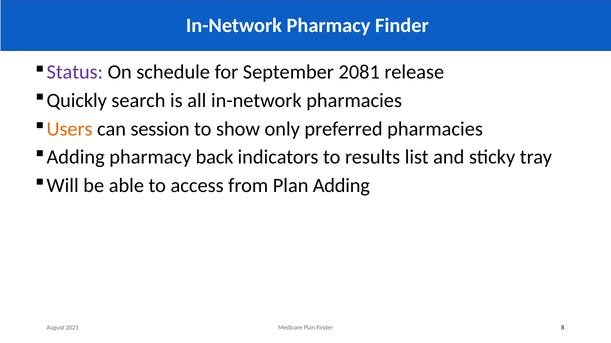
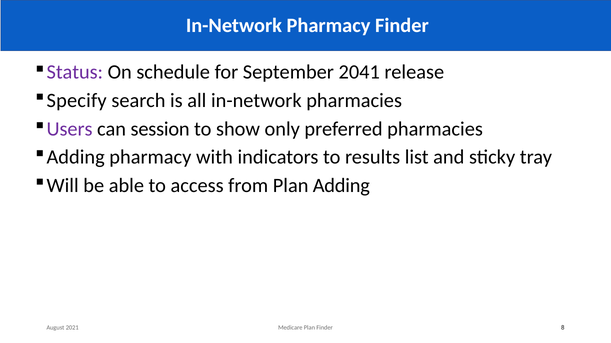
2081: 2081 -> 2041 (359, 72)
Quickly: Quickly -> Specify (77, 101)
Users colour: orange -> purple (70, 129)
back: back -> with (214, 158)
